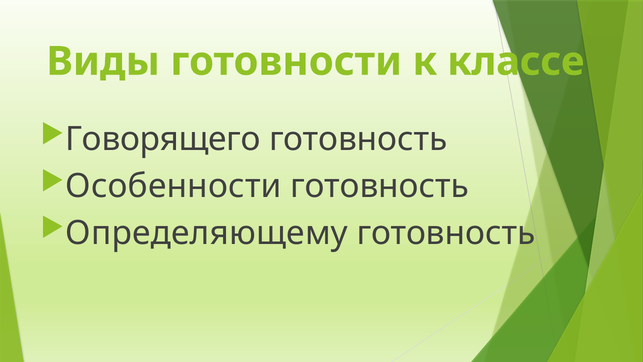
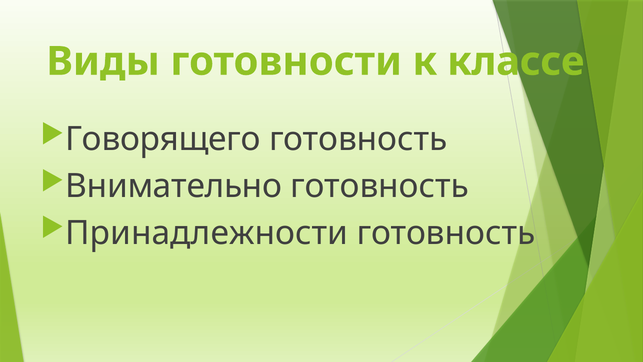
Особенности: Особенности -> Внимательно (174, 186)
Определяющему: Определяющему -> Принадлежности (207, 233)
